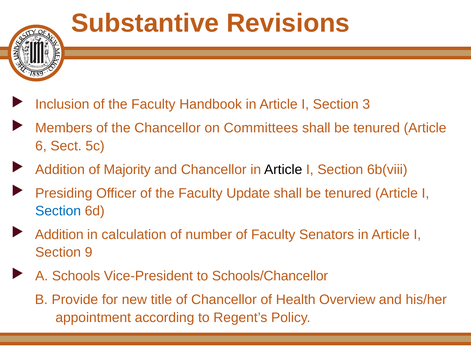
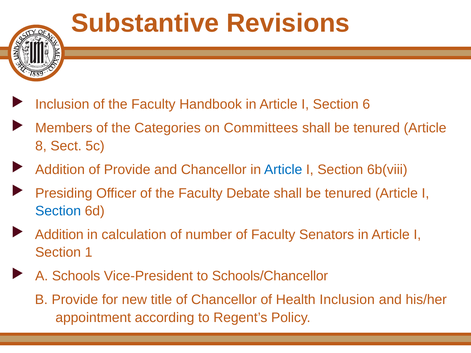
3: 3 -> 6 (366, 104)
the Chancellor: Chancellor -> Categories (168, 128)
6: 6 -> 8 (41, 146)
of Majority: Majority -> Provide (127, 170)
Article colour: black -> blue (283, 170)
Update: Update -> Debate (248, 193)
9: 9 -> 1 (89, 253)
Health Overview: Overview -> Inclusion (347, 300)
